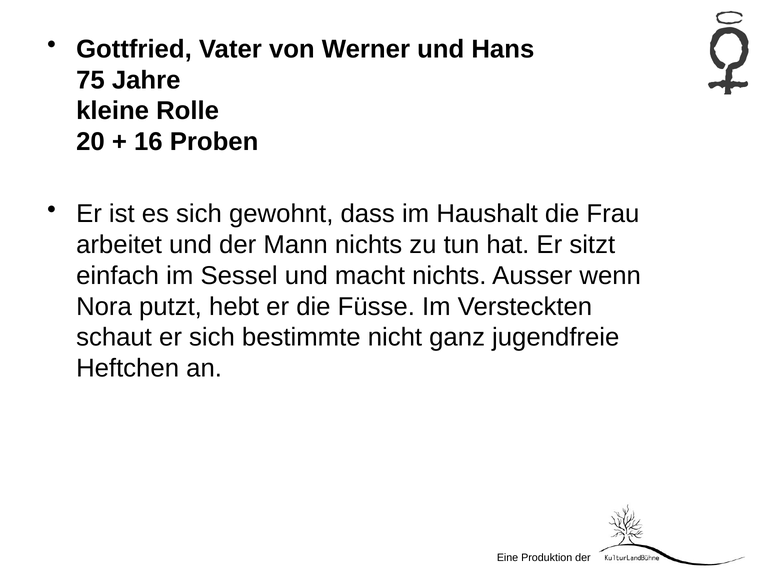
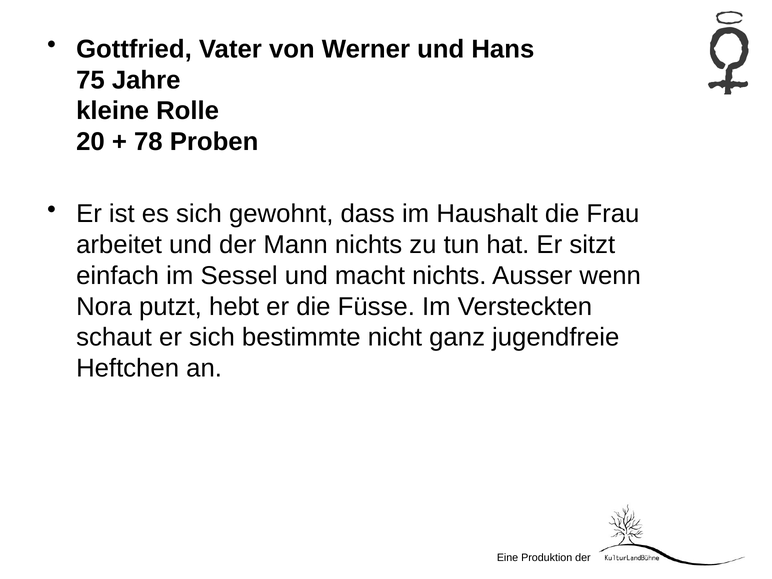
16: 16 -> 78 (148, 142)
